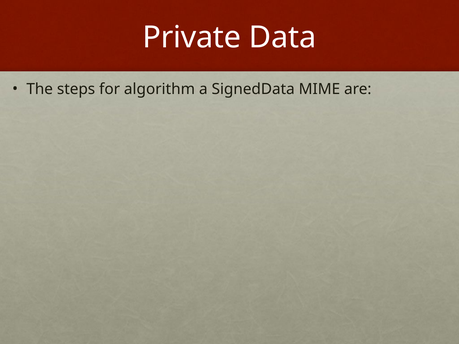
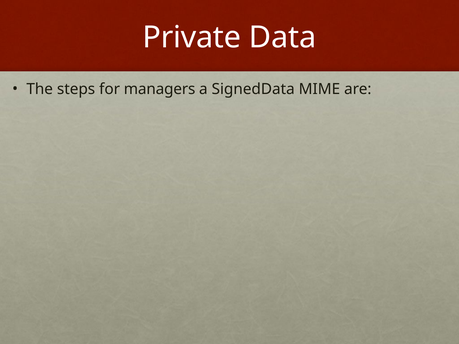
algorithm: algorithm -> managers (160, 89)
